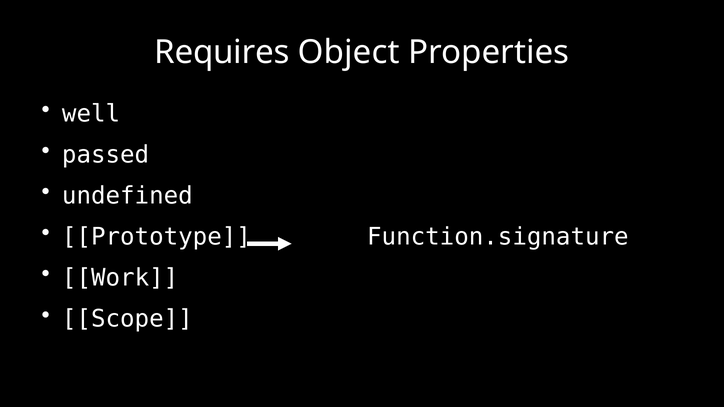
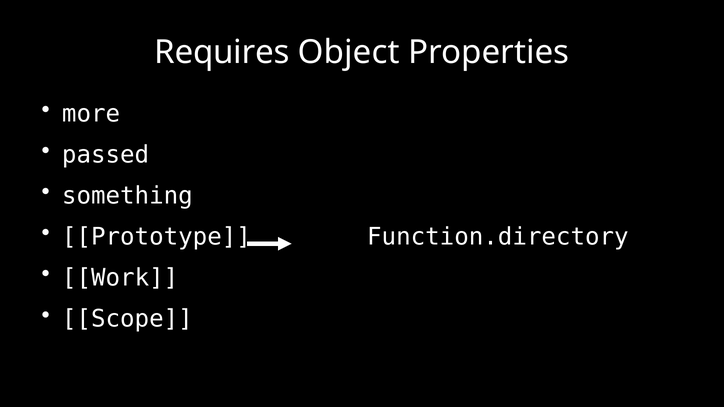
well: well -> more (91, 114)
undefined: undefined -> something (127, 196)
Function.signature: Function.signature -> Function.directory (498, 237)
